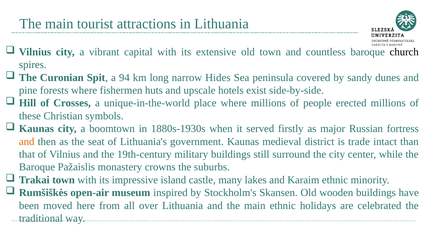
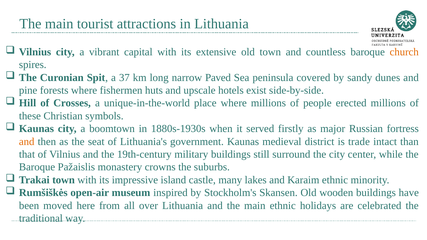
church colour: black -> orange (404, 52)
94: 94 -> 37 (124, 78)
Hides: Hides -> Paved (218, 78)
